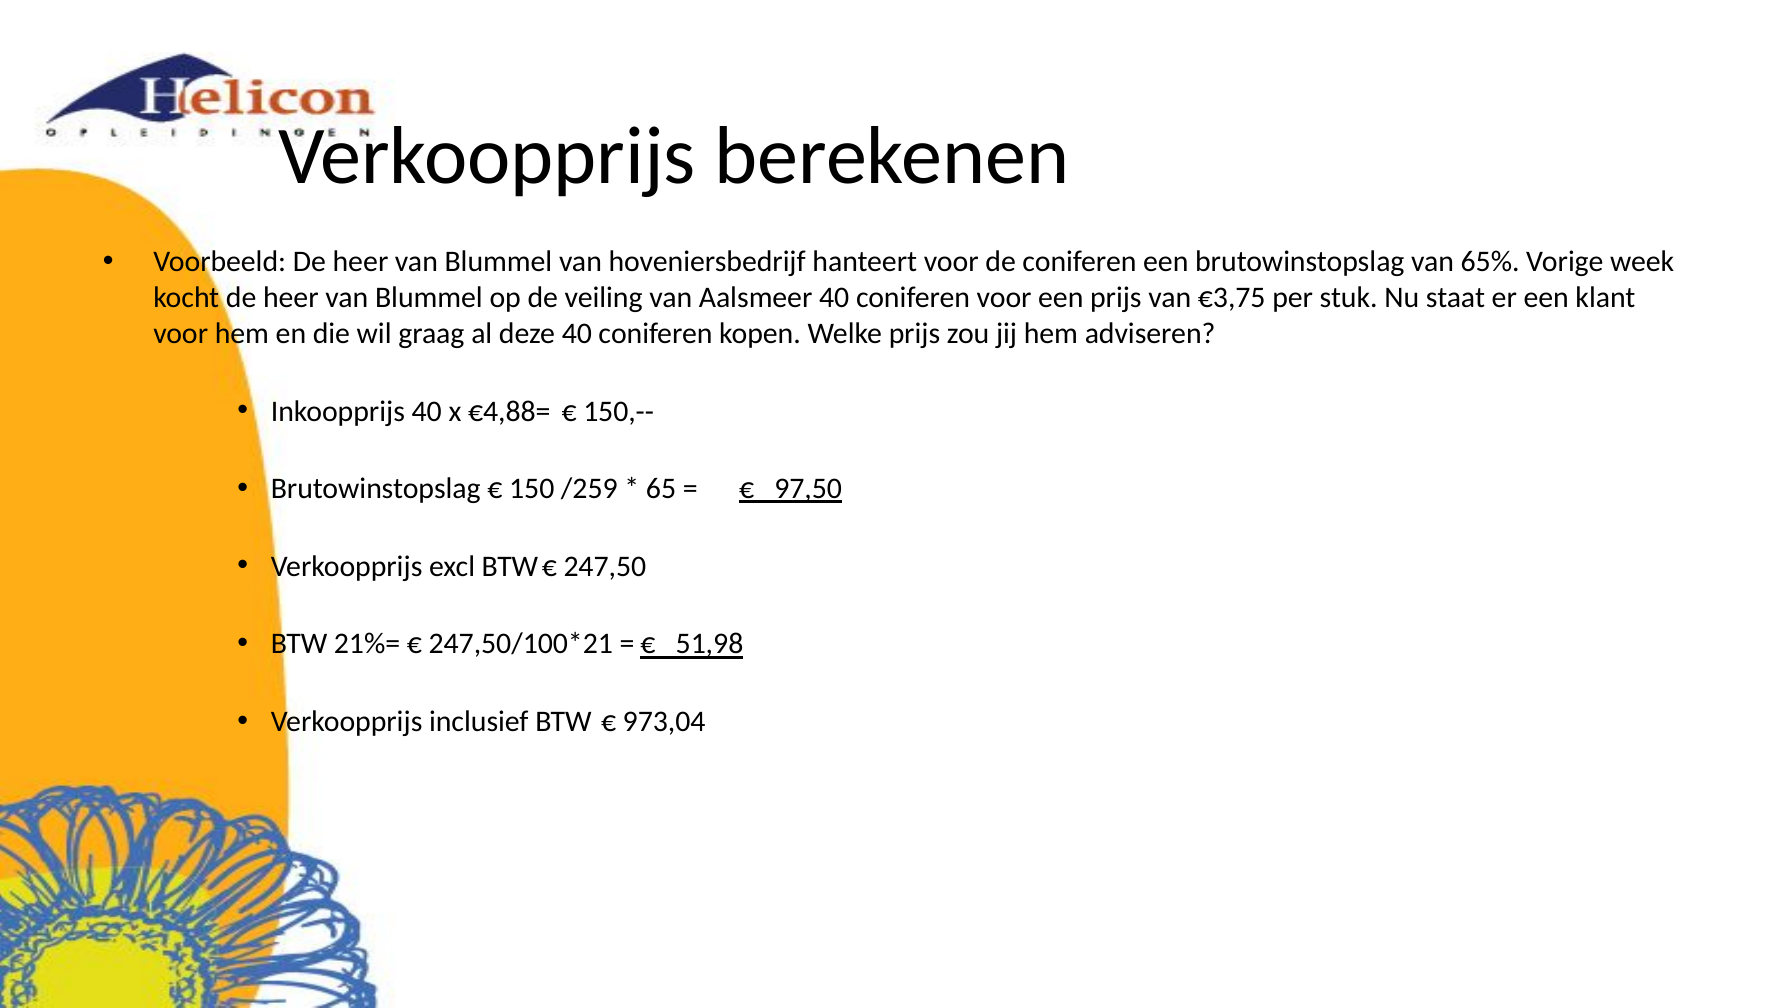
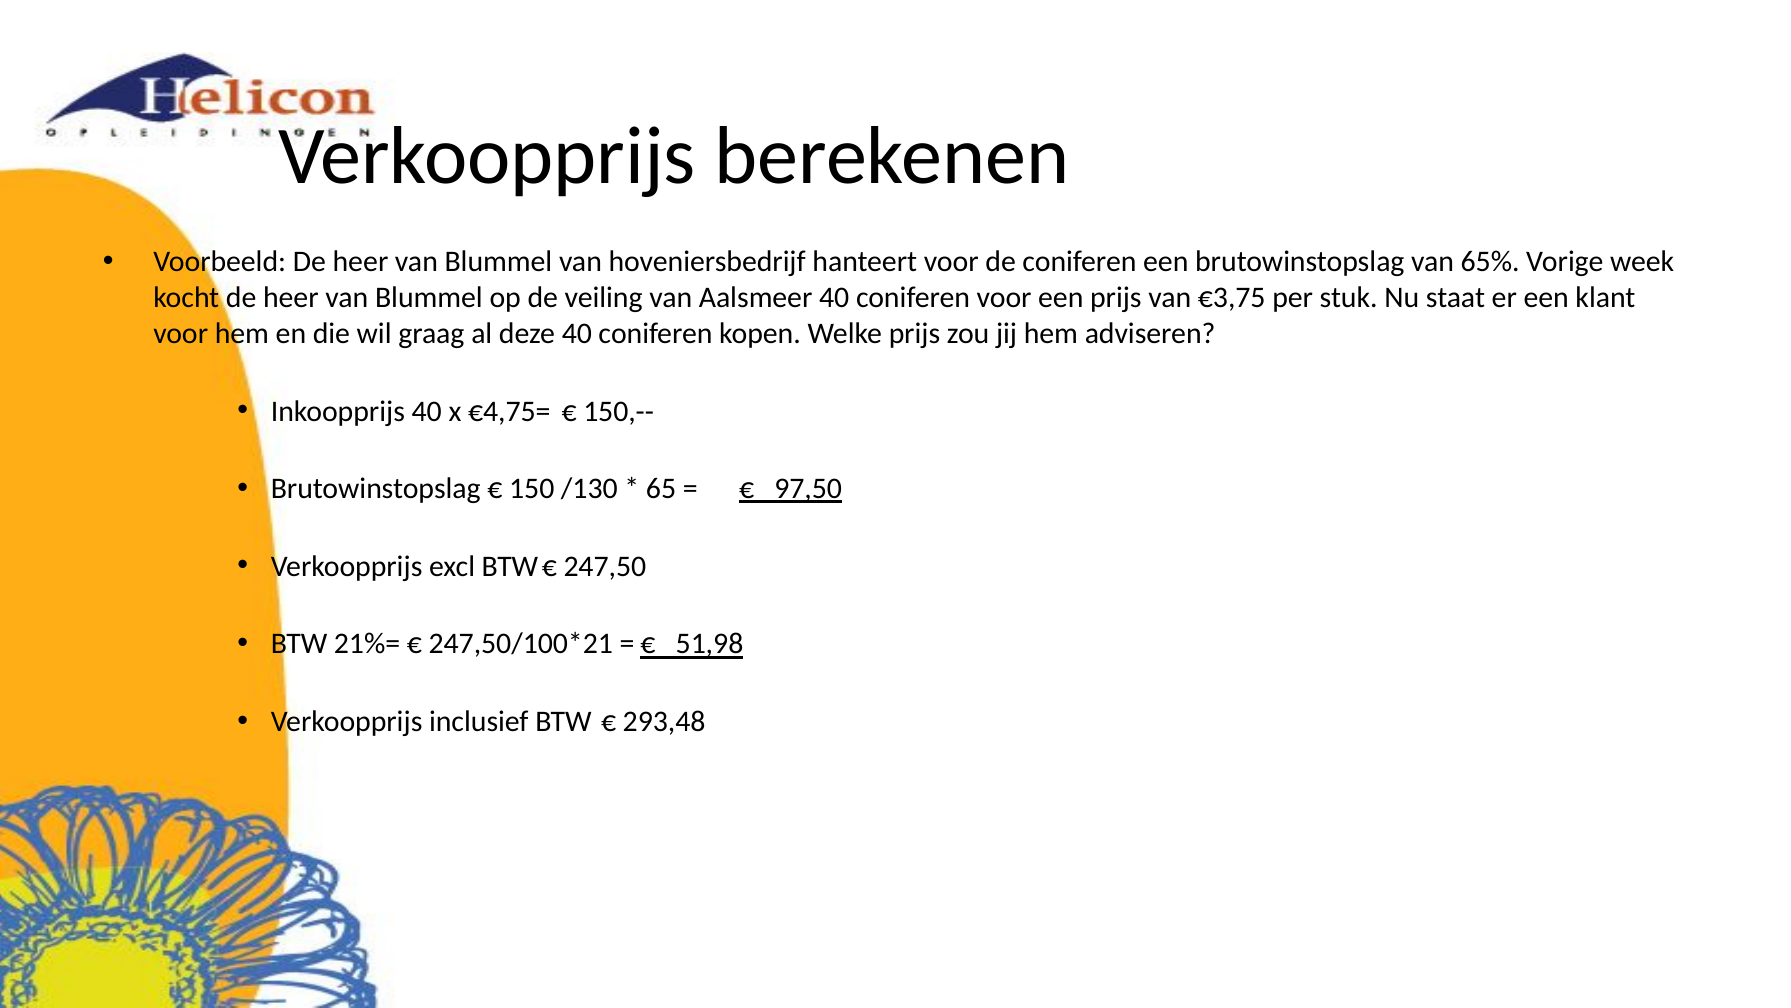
€4,88=: €4,88= -> €4,75= (509, 411)
/259: /259 -> /130 (589, 489)
973,04: 973,04 -> 293,48 (664, 721)
